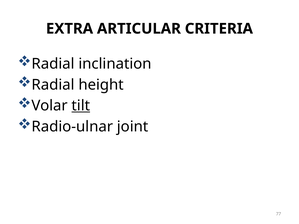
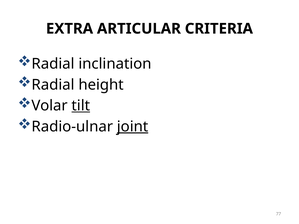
joint underline: none -> present (133, 127)
